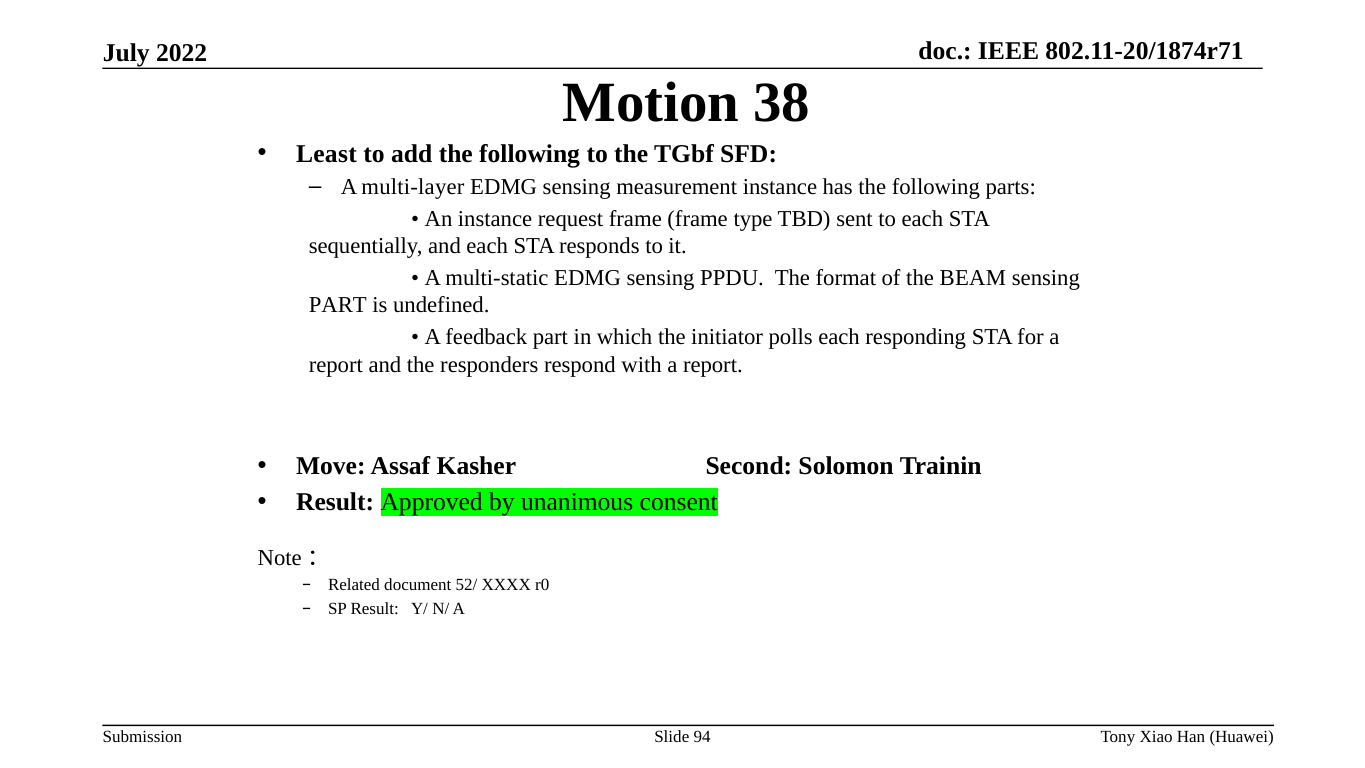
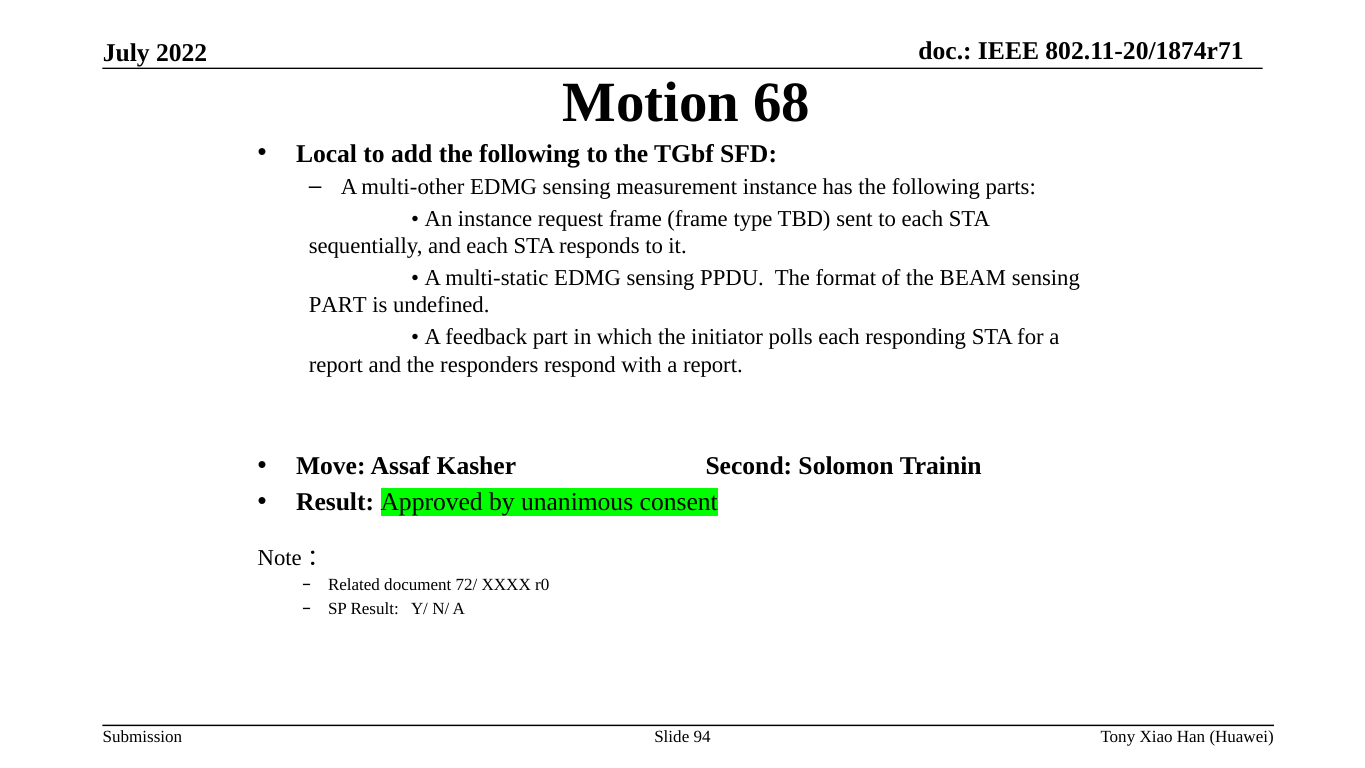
38: 38 -> 68 (782, 103)
Least: Least -> Local (327, 154)
multi-layer: multi-layer -> multi-other (413, 187)
52/: 52/ -> 72/ (466, 584)
